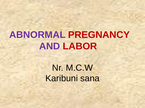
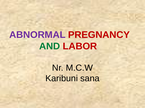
AND colour: purple -> green (50, 47)
